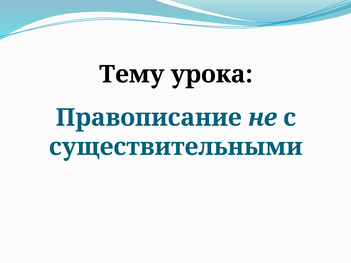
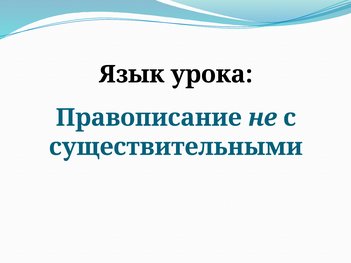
Тему: Тему -> Язык (132, 74)
